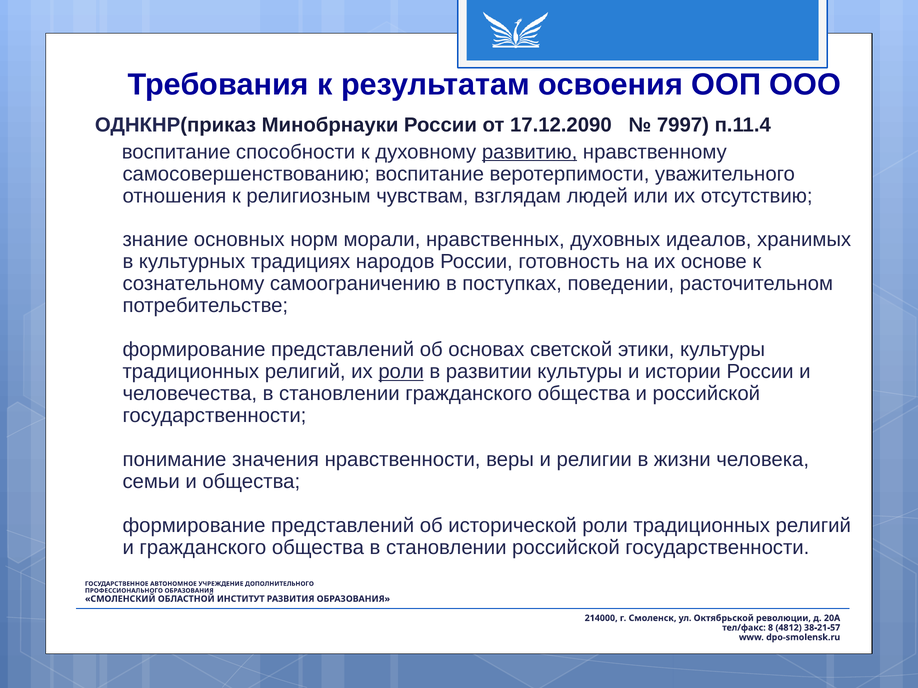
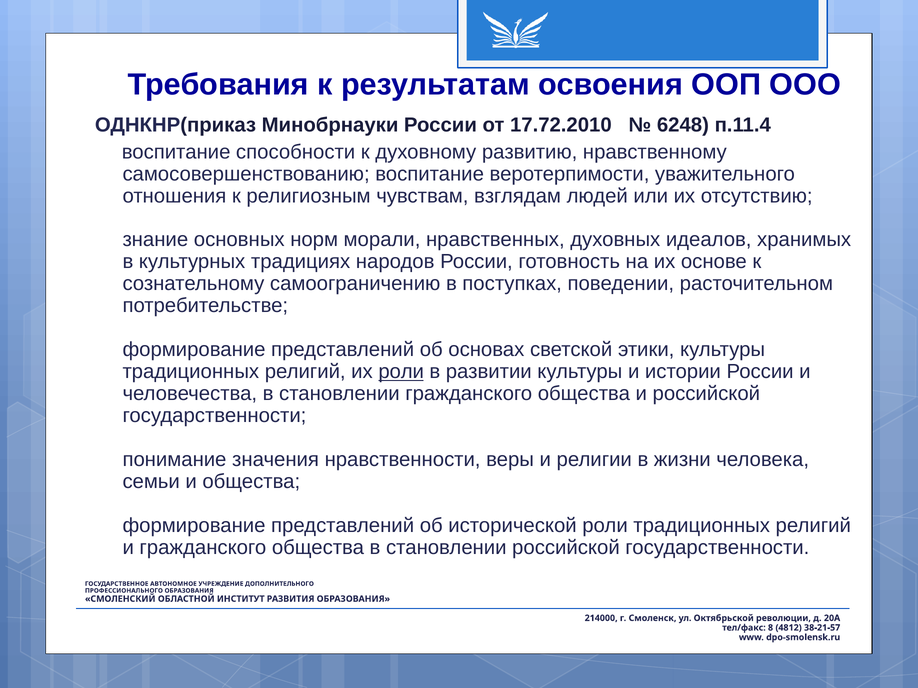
17.12.2090: 17.12.2090 -> 17.72.2010 (561, 125)
7997: 7997 -> 6248 (683, 125)
развитию underline: present -> none (530, 152)
